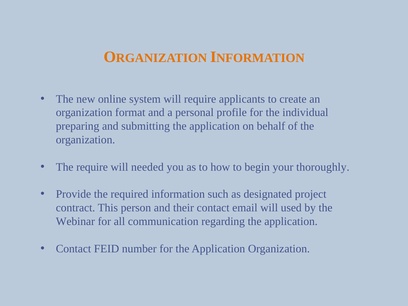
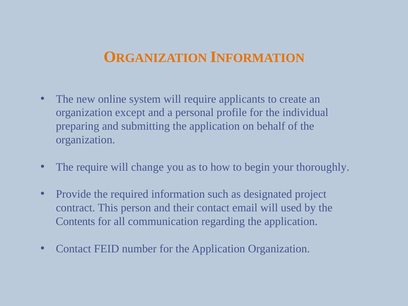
format: format -> except (130, 113)
needed: needed -> change (147, 167)
Webinar: Webinar -> Contents (75, 221)
